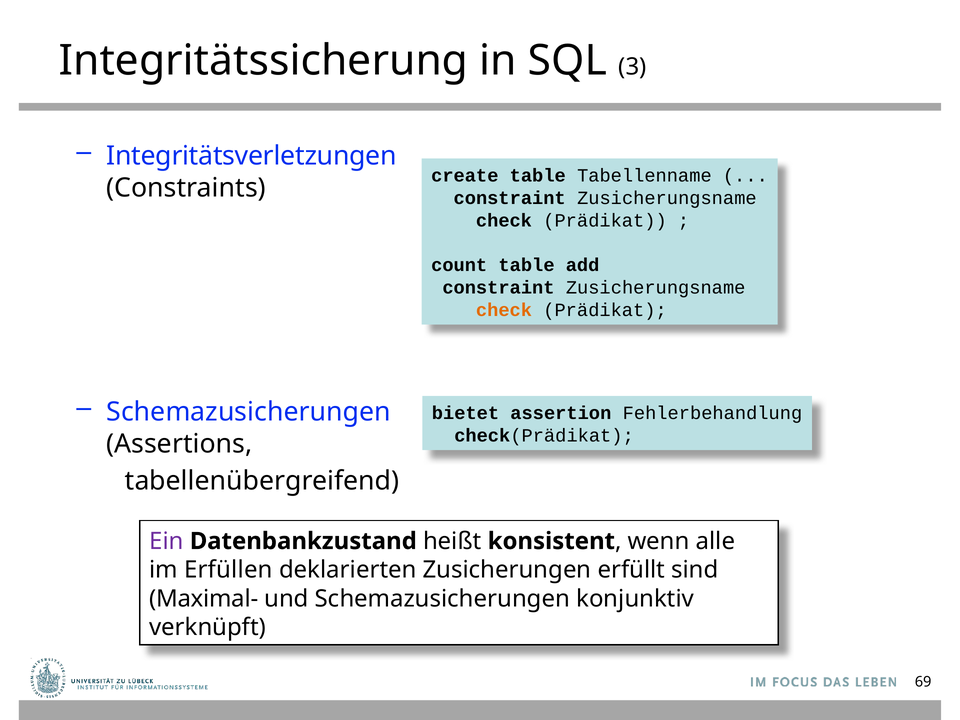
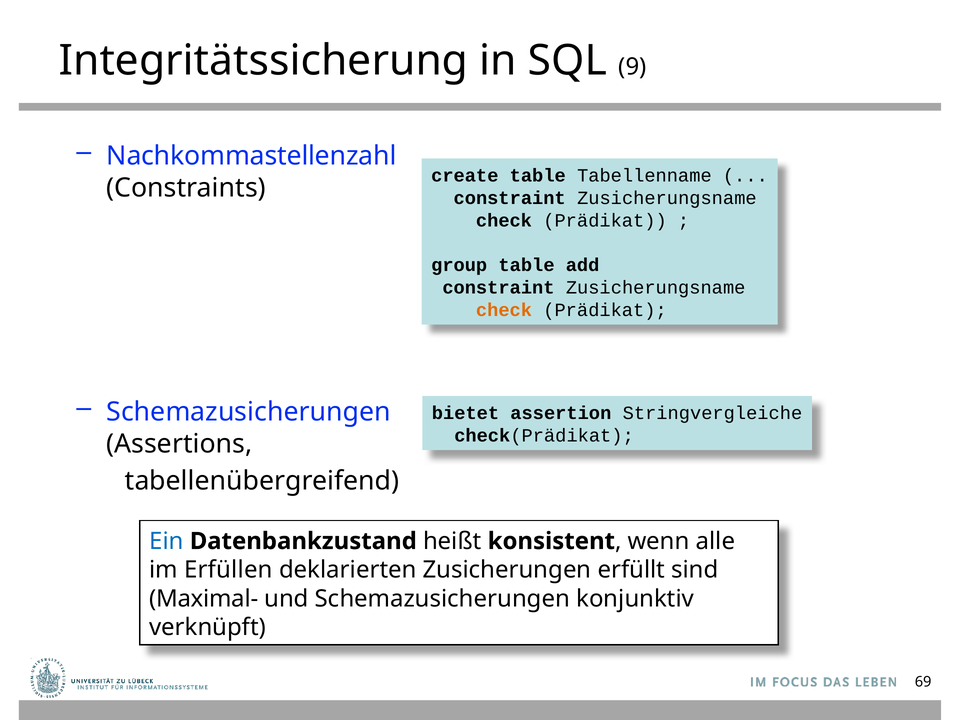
3: 3 -> 9 (632, 67)
Integritätsverletzungen: Integritätsverletzungen -> Nachkommastellenzahl (251, 156)
count: count -> group (459, 265)
Fehlerbehandlung: Fehlerbehandlung -> Stringvergleiche (712, 413)
Ein colour: purple -> blue (166, 541)
